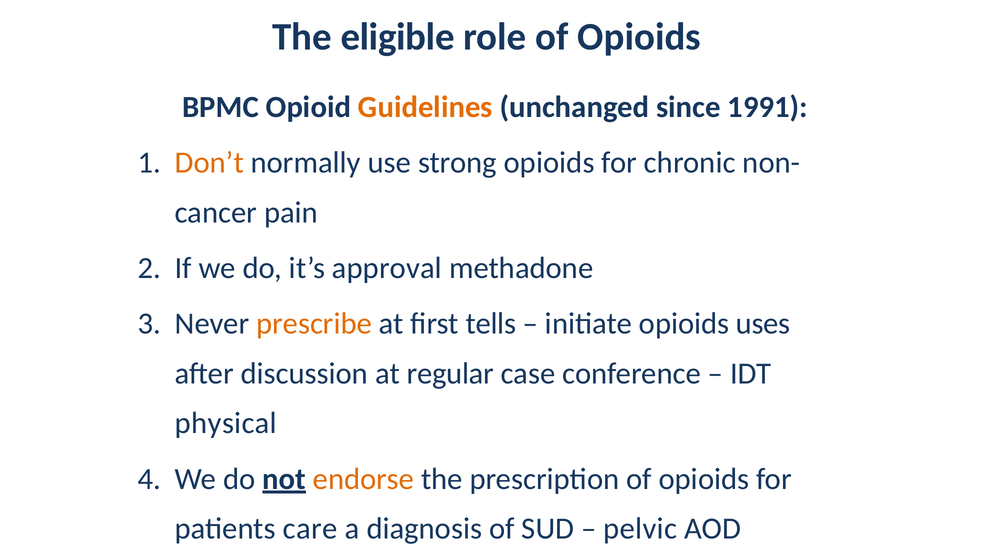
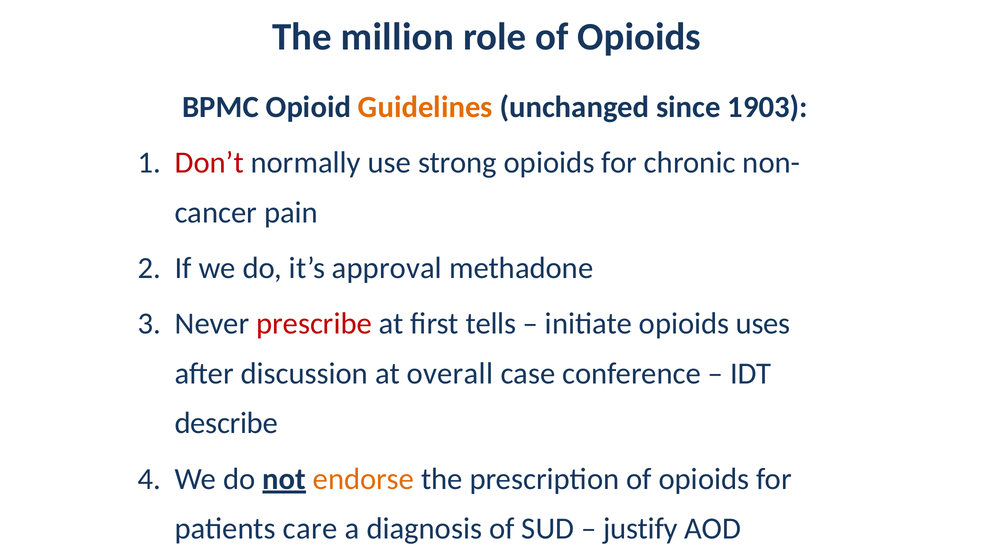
eligible: eligible -> million (397, 37)
1991: 1991 -> 1903 (768, 107)
Don’t colour: orange -> red (209, 163)
prescribe colour: orange -> red (314, 324)
regular: regular -> overall (450, 373)
physical: physical -> describe (226, 423)
pelvic: pelvic -> justify (640, 529)
